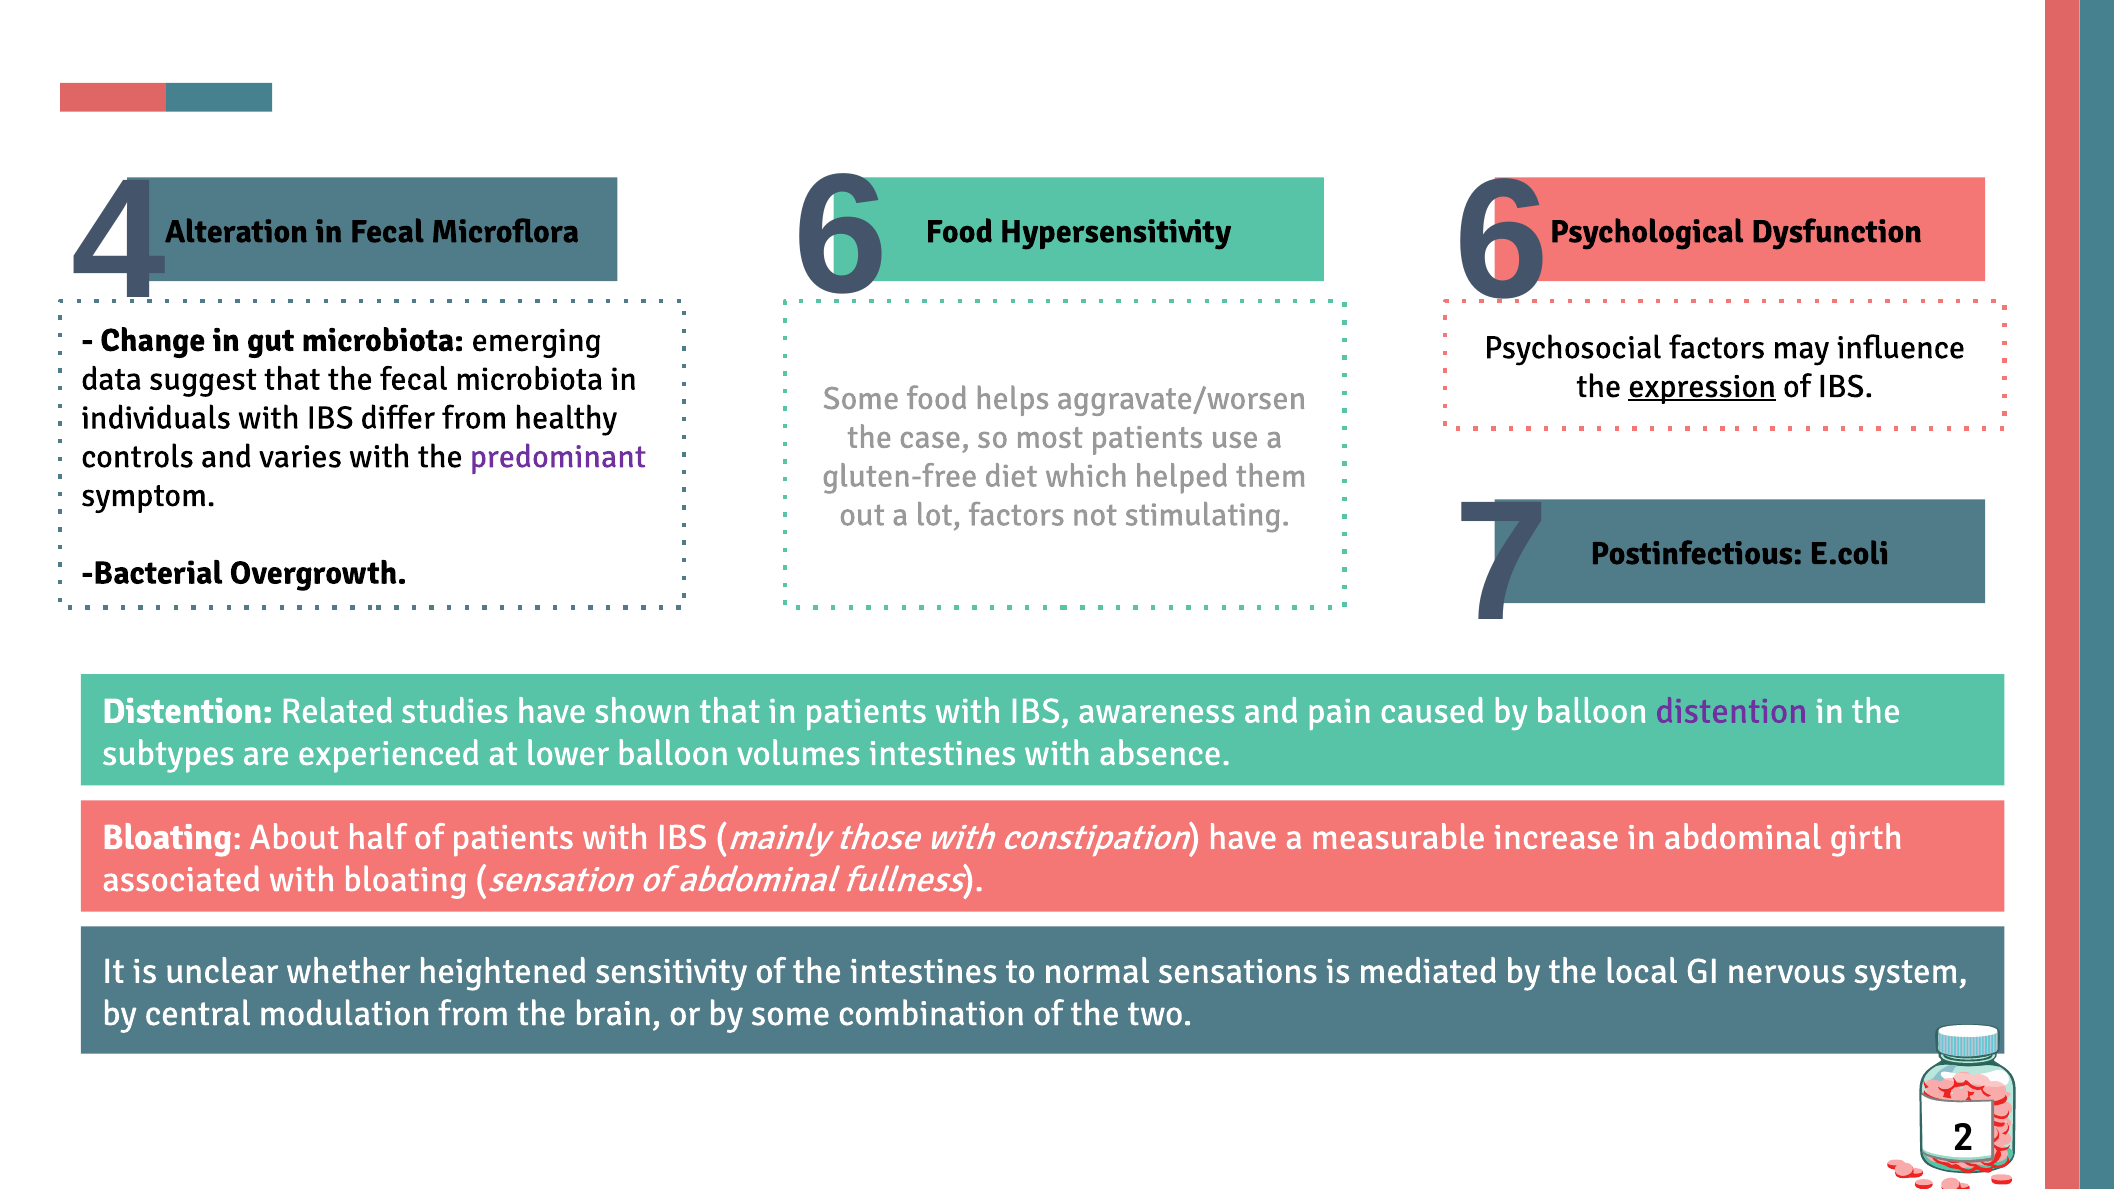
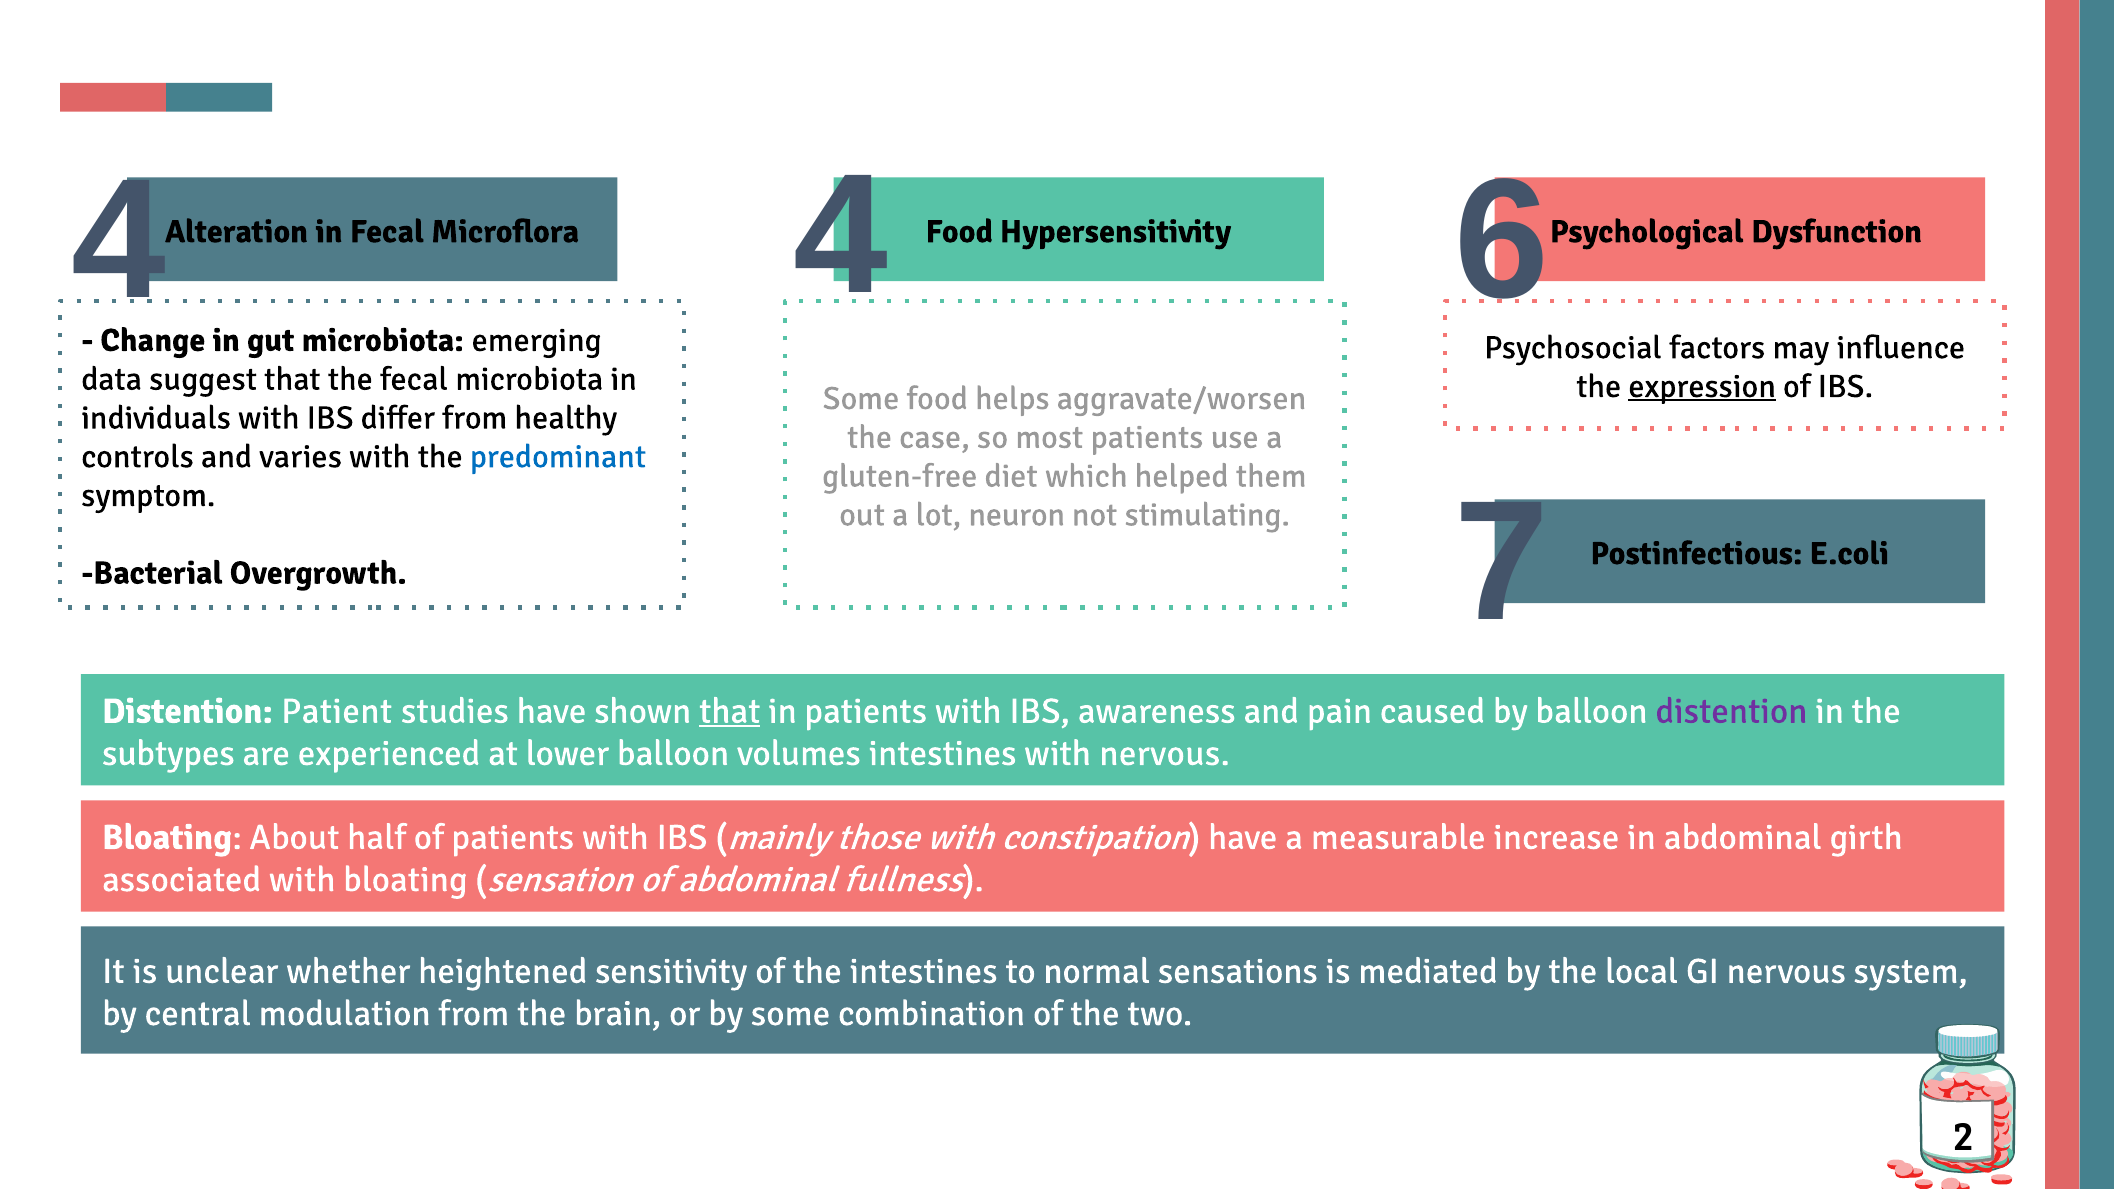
4 6: 6 -> 4 (841, 236)
predominant colour: purple -> blue (558, 457)
lot factors: factors -> neuron (1017, 515)
Related: Related -> Patient (337, 711)
that underline: none -> present (730, 711)
with absence: absence -> nervous (1165, 754)
